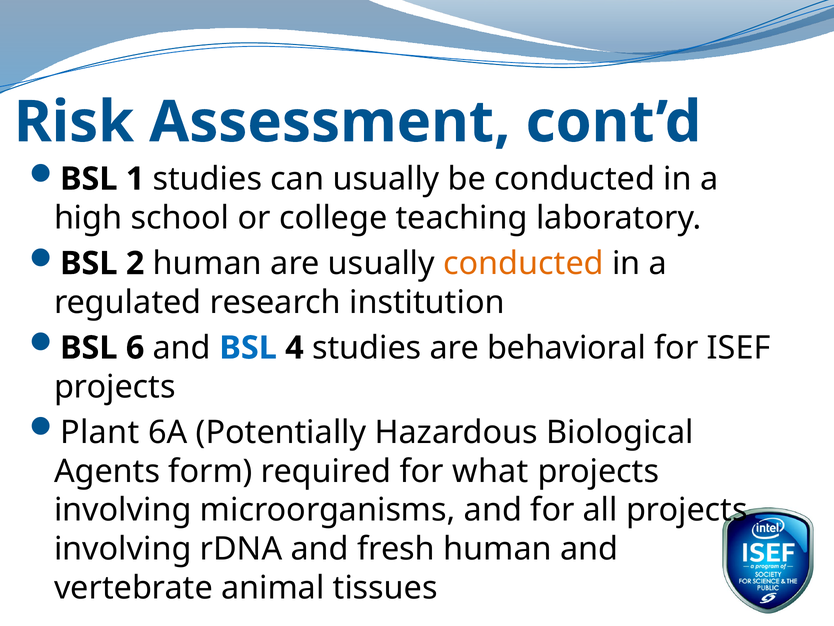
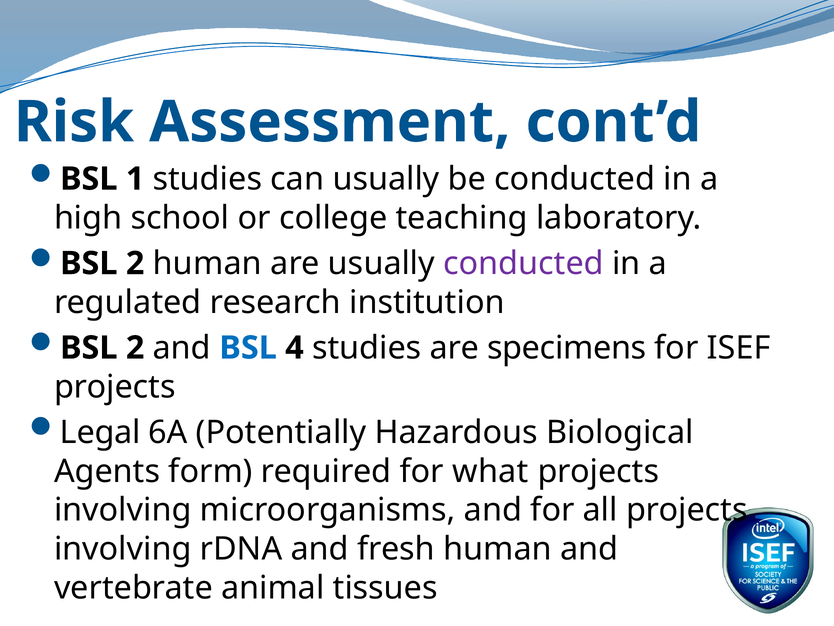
conducted colour: orange -> purple (524, 263)
6: 6 -> 2 (135, 348)
behavioral: behavioral -> specimens (567, 348)
Plant: Plant -> Legal (100, 432)
